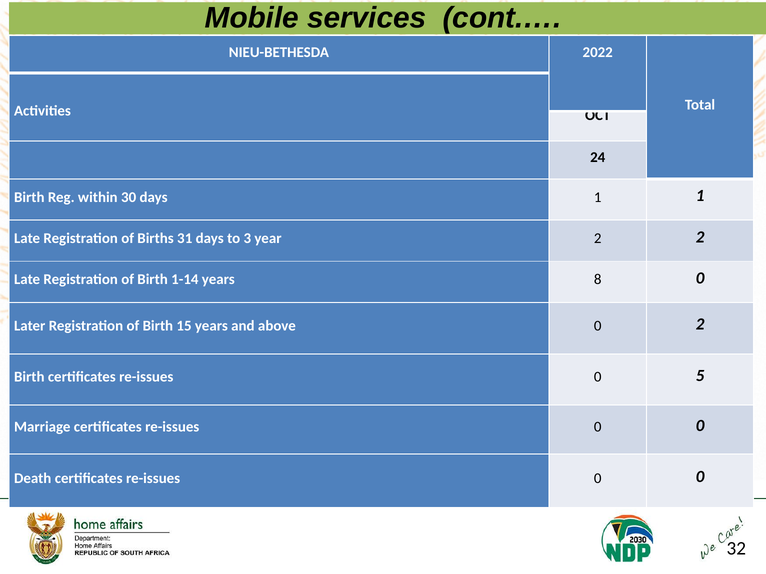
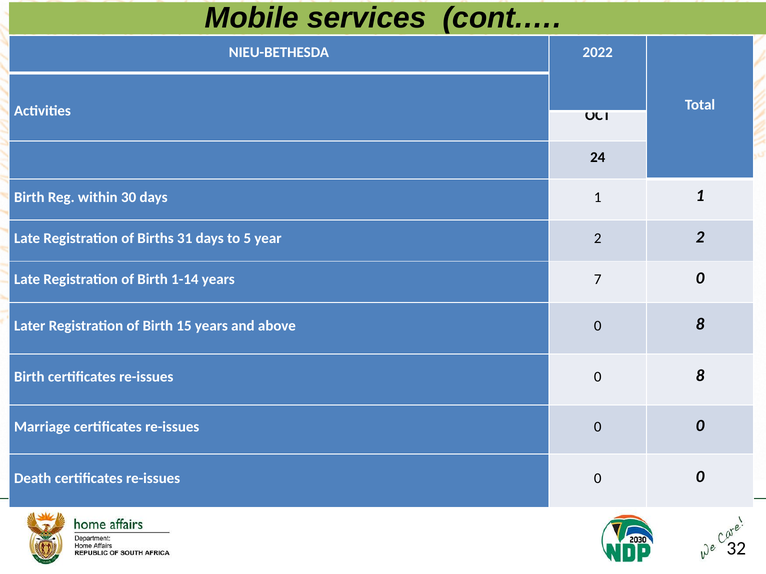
3: 3 -> 5 (247, 238)
8: 8 -> 7 (598, 280)
above 0 2: 2 -> 8 (700, 325)
re-issues 0 5: 5 -> 8 (700, 376)
